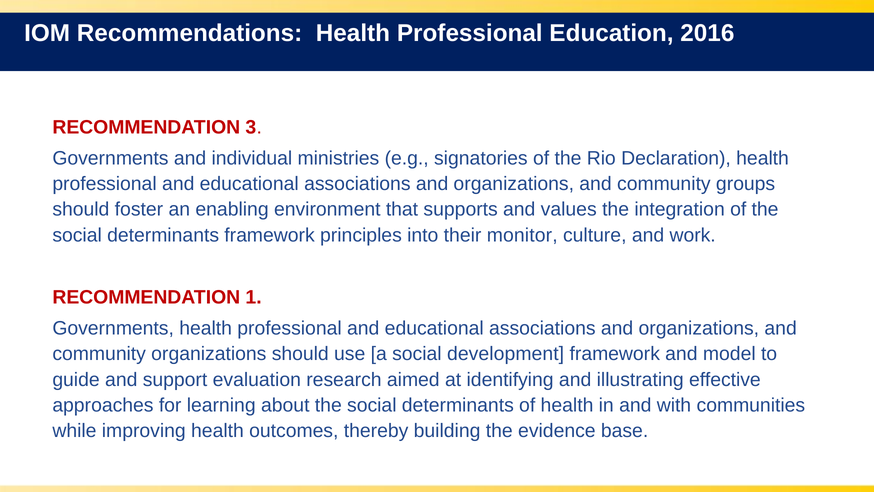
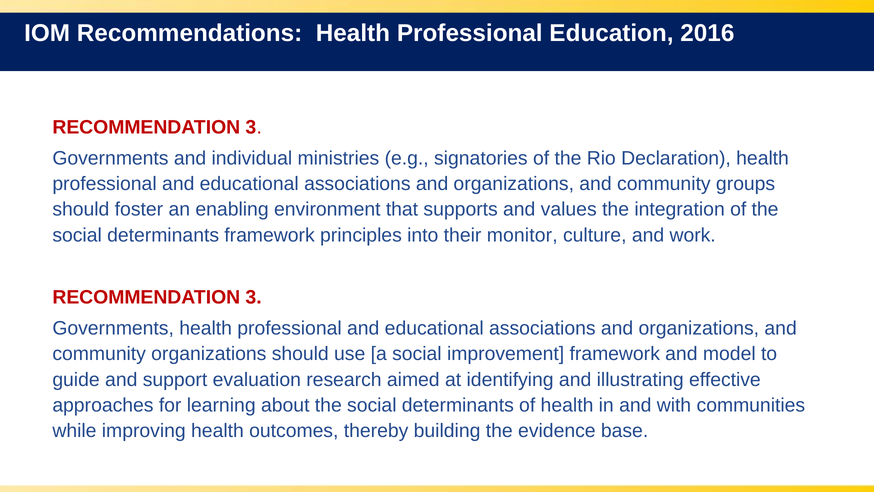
1: 1 -> 3 (254, 297)
development: development -> improvement (506, 354)
